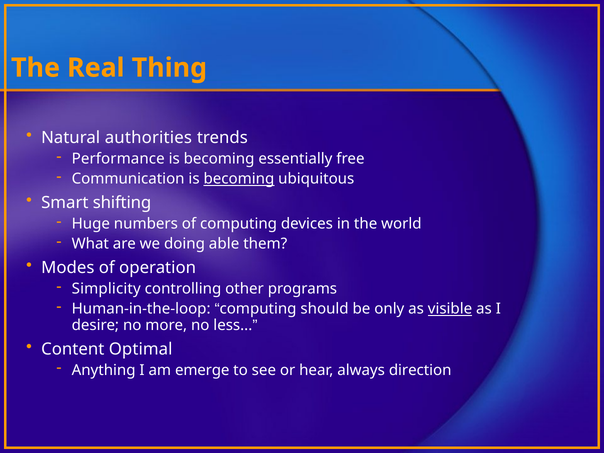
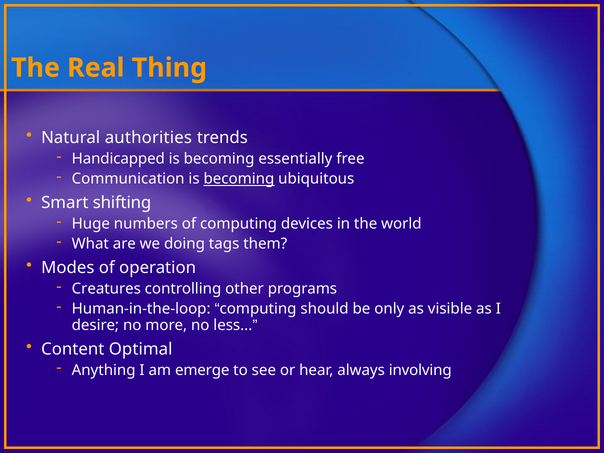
Performance: Performance -> Handicapped (118, 159)
able: able -> tags (224, 244)
Simplicity: Simplicity -> Creatures (106, 289)
visible underline: present -> none (450, 309)
direction: direction -> involving (420, 370)
